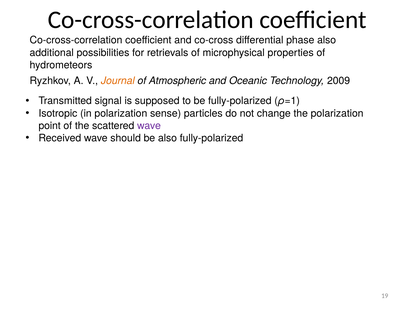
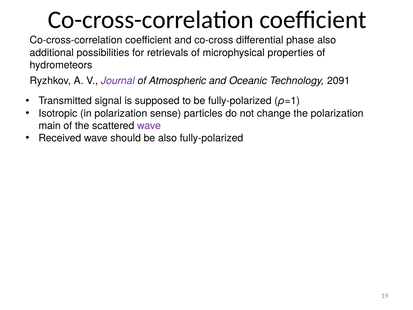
Journal colour: orange -> purple (118, 81)
2009: 2009 -> 2091 (339, 81)
point: point -> main (50, 126)
